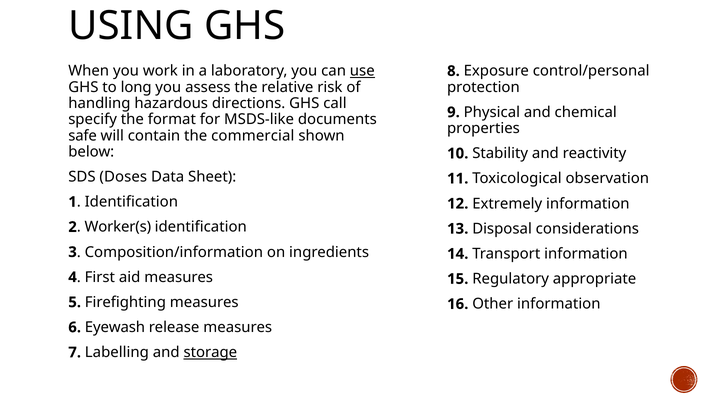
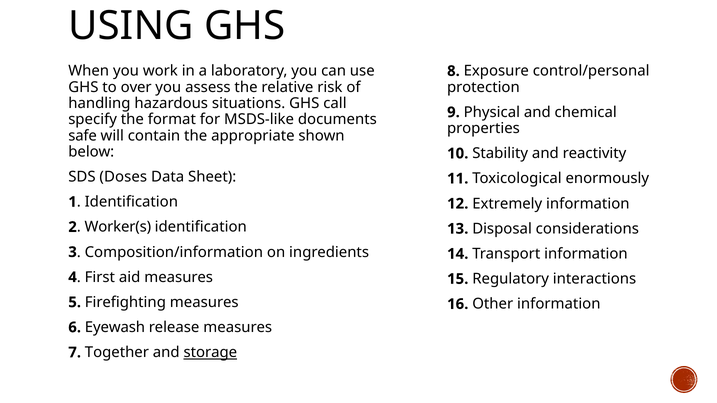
use underline: present -> none (362, 71)
long: long -> over (136, 87)
directions: directions -> situations (249, 103)
commercial: commercial -> appropriate (253, 136)
observation: observation -> enormously (607, 179)
appropriate: appropriate -> interactions (595, 279)
Labelling: Labelling -> Together (117, 353)
